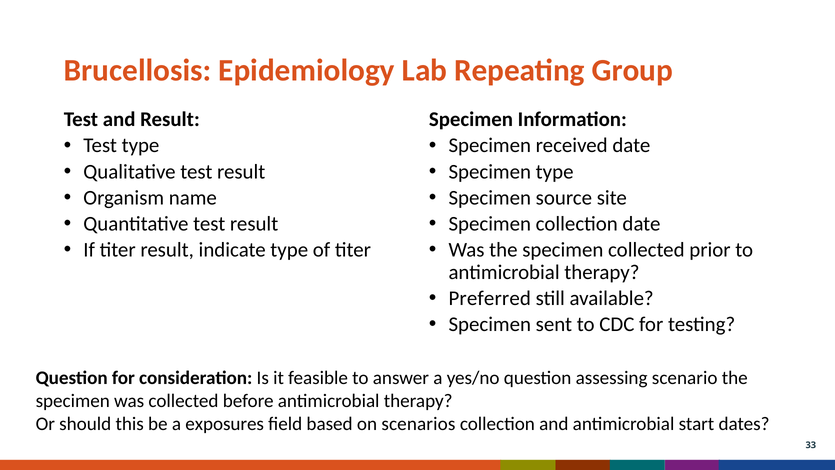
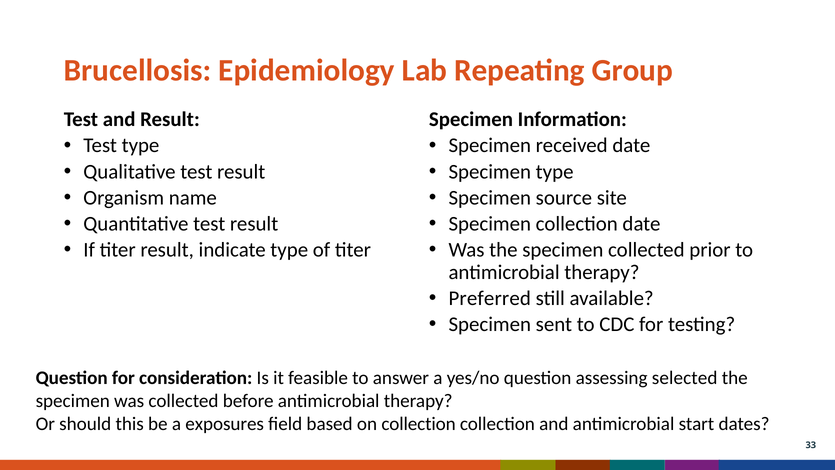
scenario: scenario -> selected (685, 378)
on scenarios: scenarios -> collection (419, 423)
